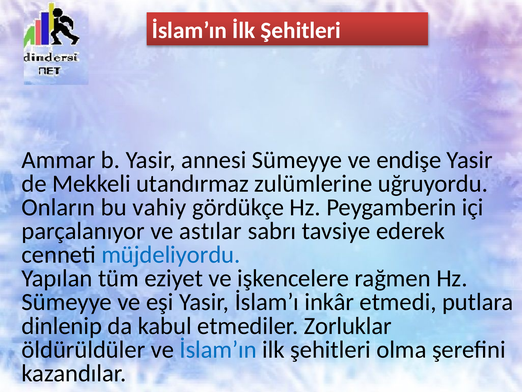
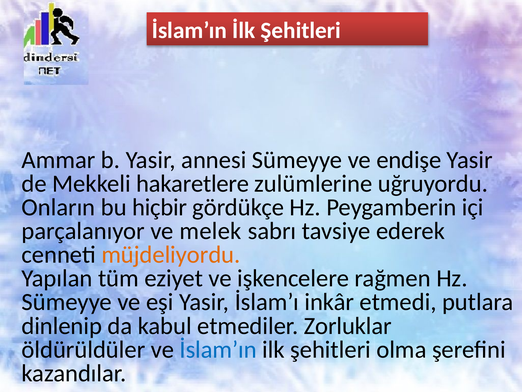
utandırmaz: utandırmaz -> hakaretlere (193, 184)
vahiy: vahiy -> hiçbir (160, 207)
astılar: astılar -> melek (210, 231)
müjdeliyordu colour: blue -> orange (171, 254)
